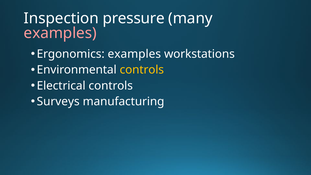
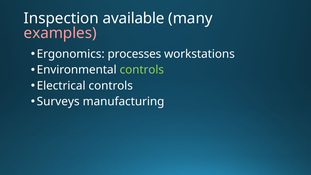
pressure: pressure -> available (134, 18)
Ergonomics examples: examples -> processes (134, 54)
controls colour: yellow -> light green (142, 70)
